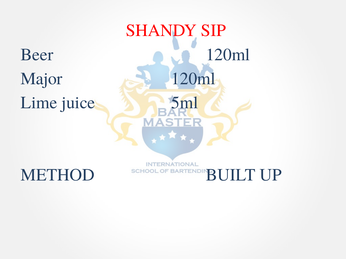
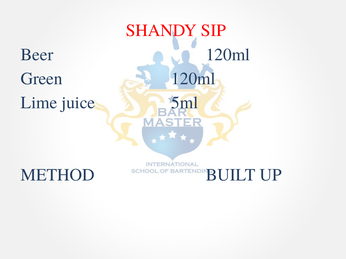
Major: Major -> Green (42, 79)
